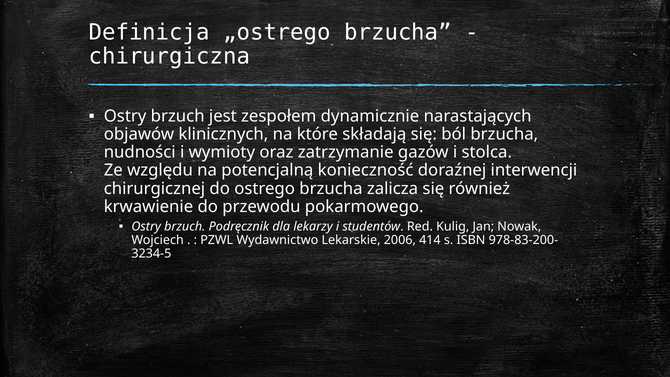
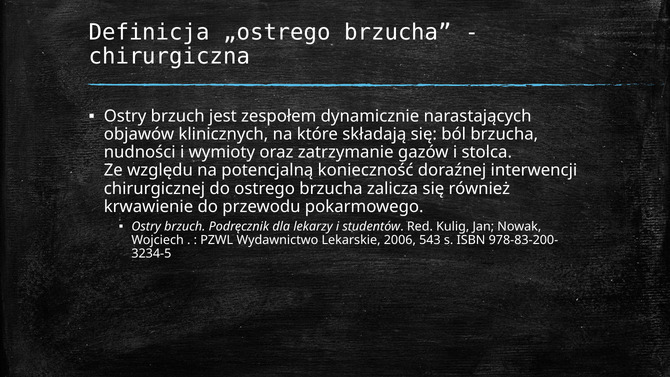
414: 414 -> 543 (430, 240)
